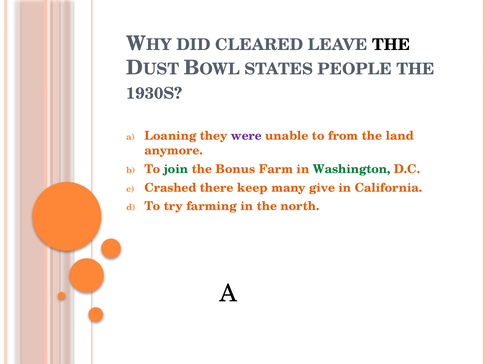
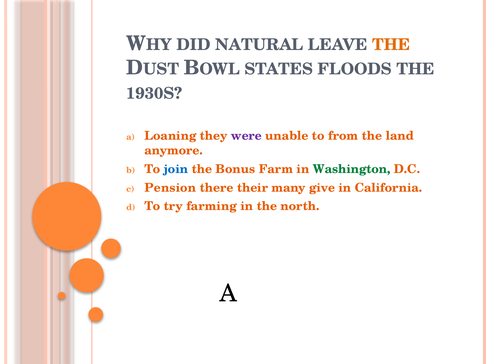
CLEARED: CLEARED -> NATURAL (259, 45)
THE colour: black -> orange (391, 45)
PEOPLE: PEOPLE -> FLOODS (355, 69)
join colour: green -> blue (176, 169)
Crashed: Crashed -> Pension (170, 188)
keep: keep -> their (253, 188)
